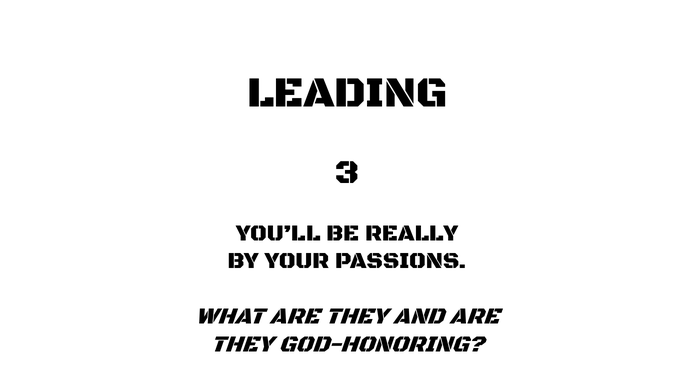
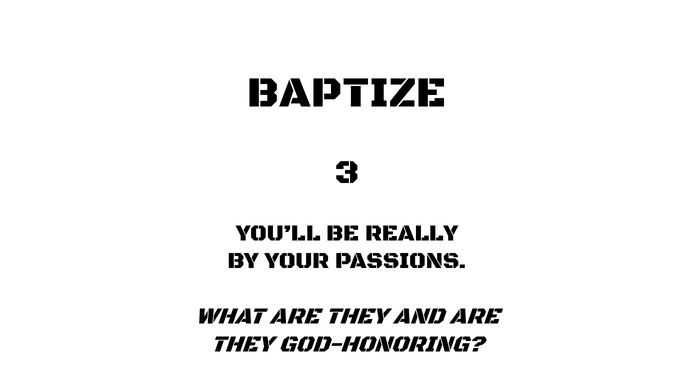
LEADING: LEADING -> BAPTIZE (347, 92)
